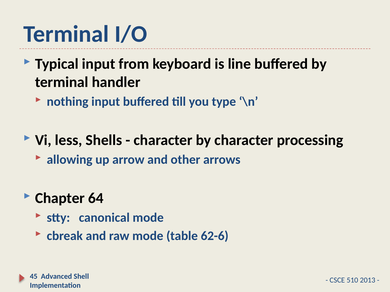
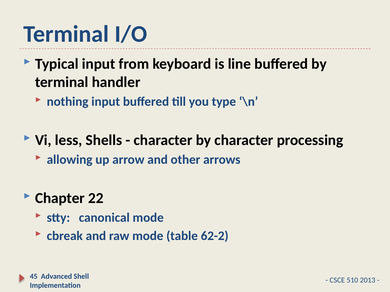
64: 64 -> 22 (96, 198)
62-6: 62-6 -> 62-2 (215, 236)
